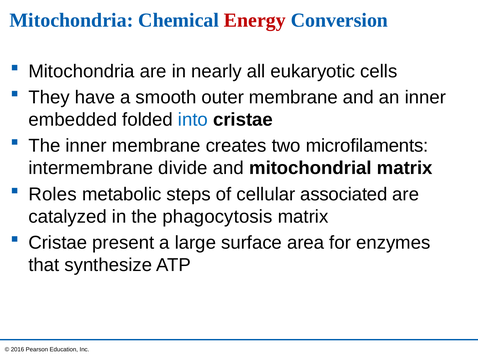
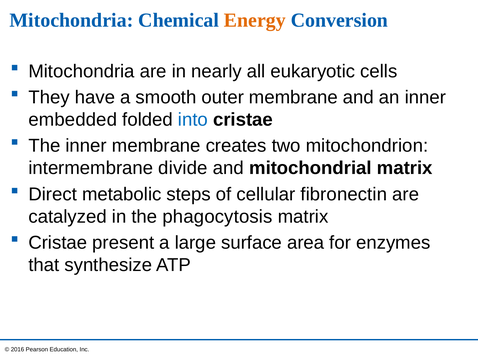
Energy colour: red -> orange (255, 20)
microfilaments: microfilaments -> mitochondrion (367, 146)
Roles: Roles -> Direct (53, 194)
associated: associated -> fibronectin (344, 194)
